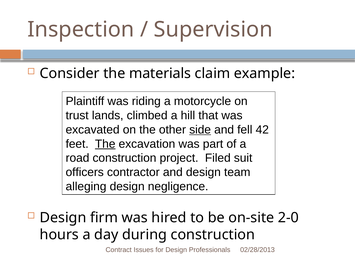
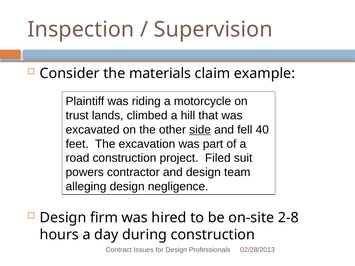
42: 42 -> 40 (262, 130)
The underline: present -> none (105, 144)
officers: officers -> powers (85, 172)
2-0: 2-0 -> 2-8 (288, 218)
